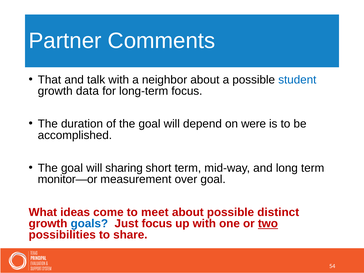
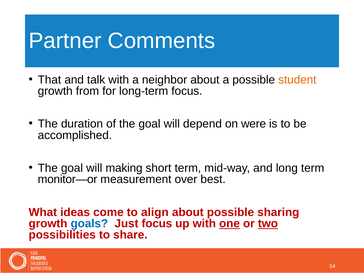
student colour: blue -> orange (297, 80)
data: data -> from (87, 91)
sharing: sharing -> making (124, 168)
over goal: goal -> best (213, 179)
meet: meet -> align (155, 212)
distinct: distinct -> sharing (278, 212)
one underline: none -> present (230, 224)
